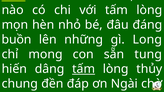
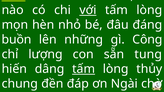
với underline: none -> present (88, 10)
Long: Long -> Công (147, 40)
chỉ mong: mong -> lượng (46, 54)
